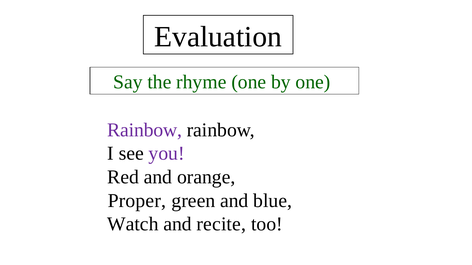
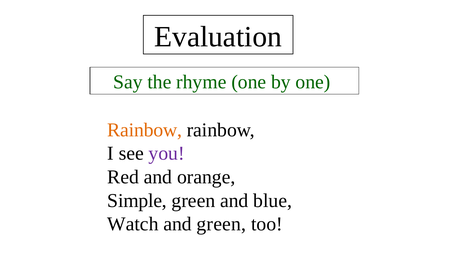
Rainbow colour: purple -> orange (145, 130)
Proper: Proper -> Simple (137, 201)
and recite: recite -> green (221, 225)
